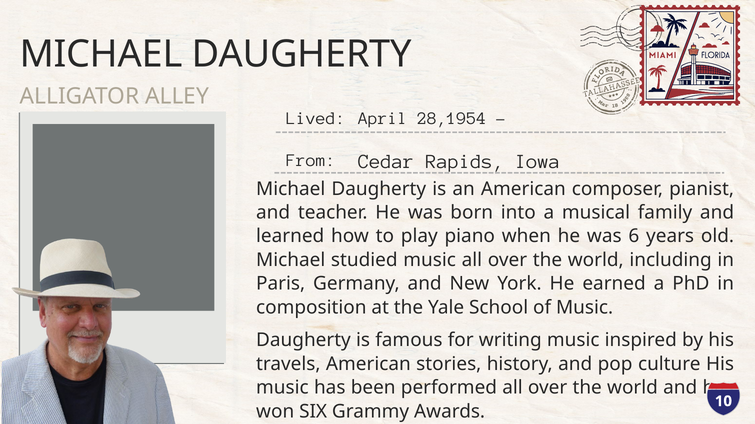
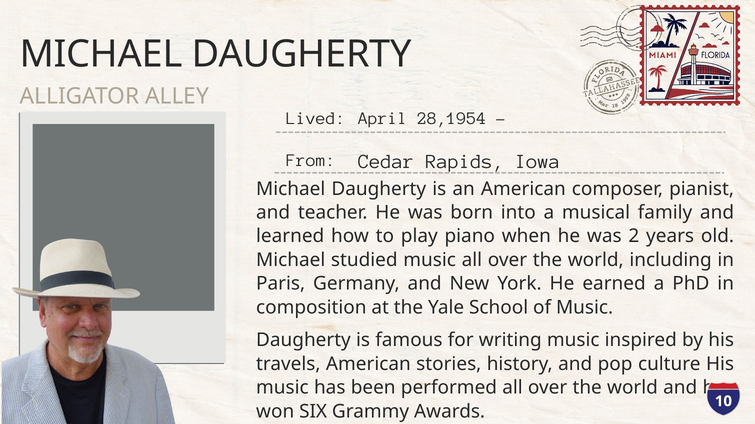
6: 6 -> 2 (634, 237)
